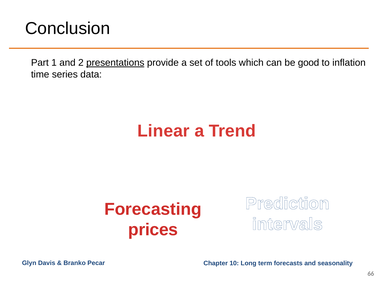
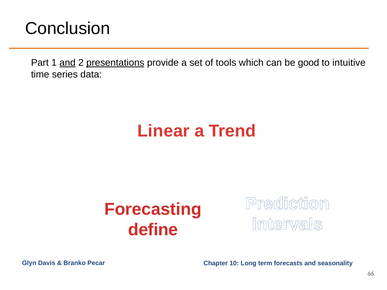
and underline: none -> present (67, 63)
inflation: inflation -> intuitive (349, 63)
prices: prices -> define (153, 230)
